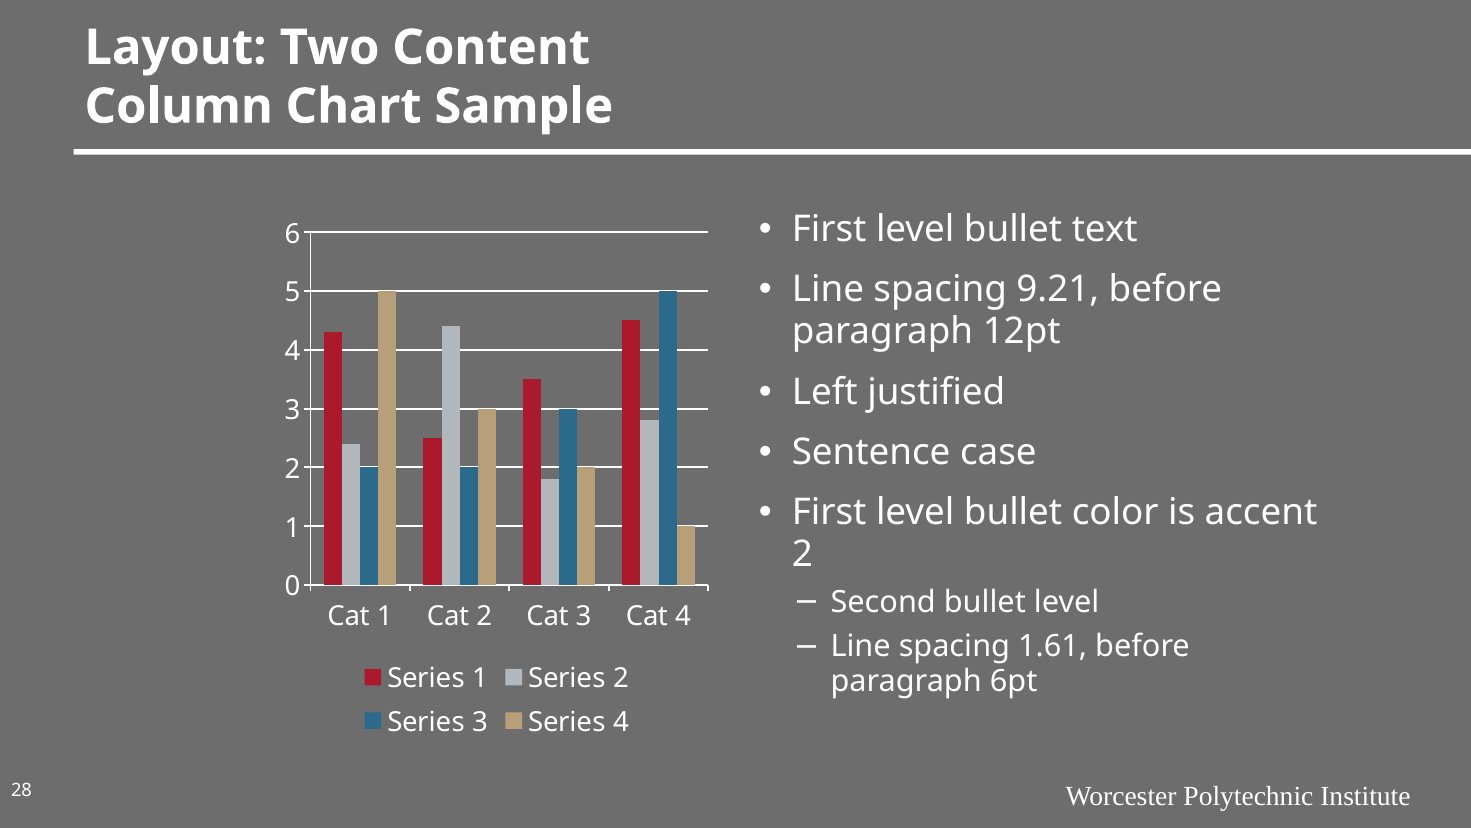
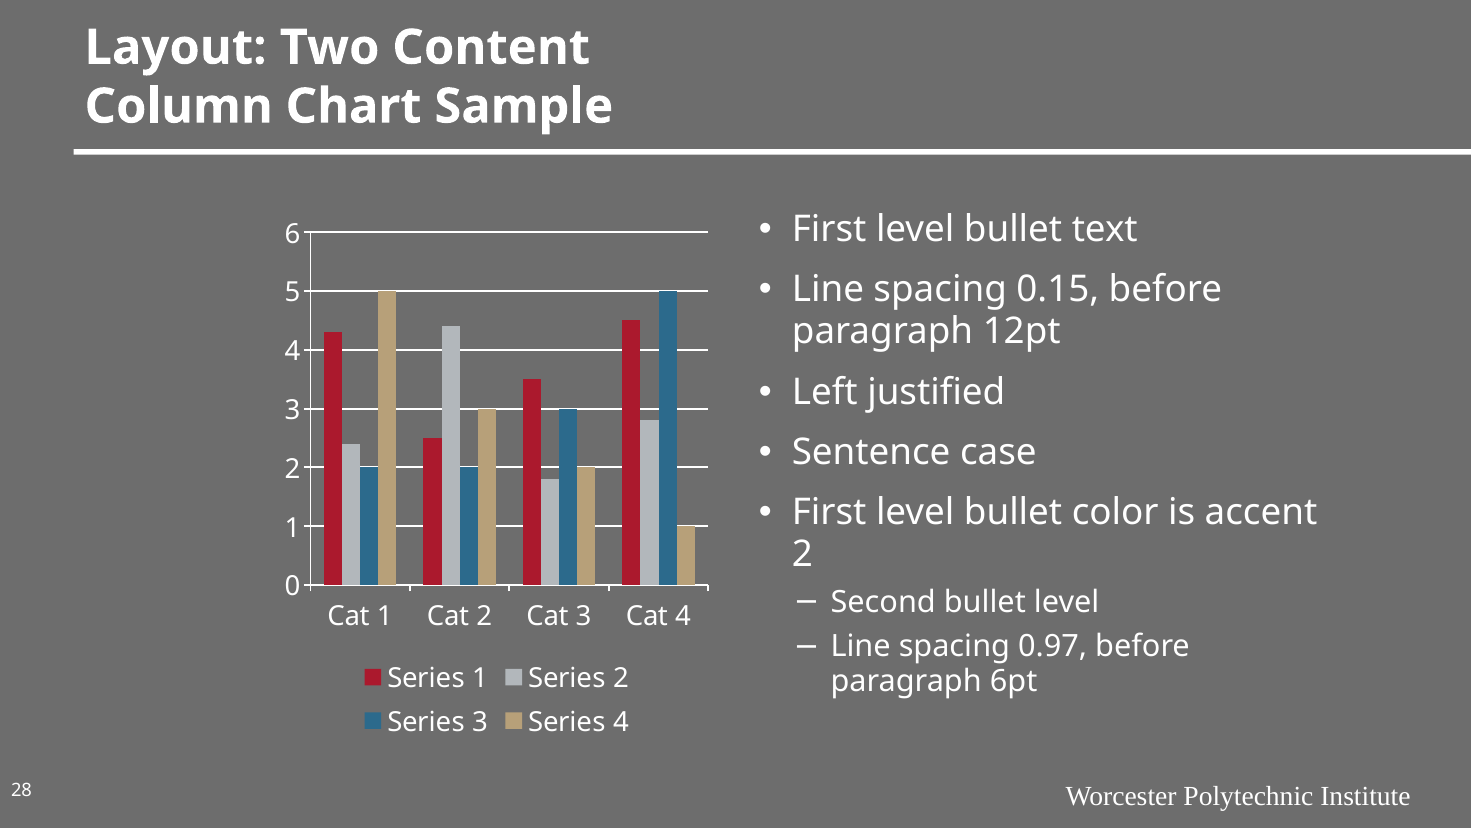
9.21: 9.21 -> 0.15 (1058, 289)
1.61: 1.61 -> 0.97 (1053, 646)
